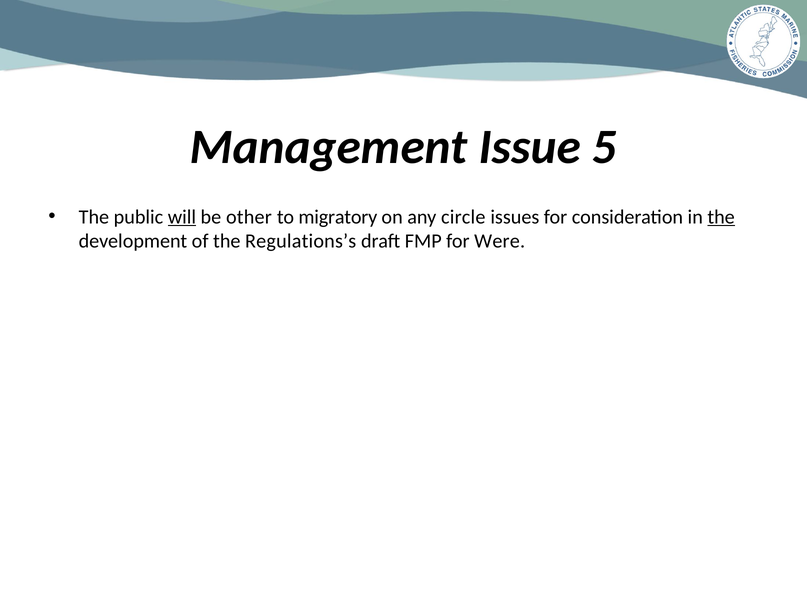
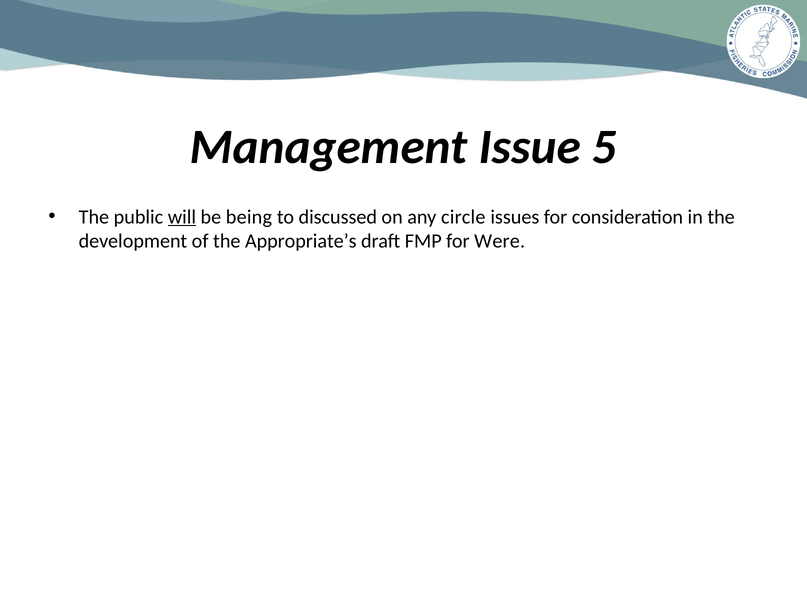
other: other -> being (249, 217)
migratory: migratory -> discussed (338, 217)
the underline: present -> none (721, 217)
Regulations’s: Regulations’s -> Appropriate’s (301, 241)
